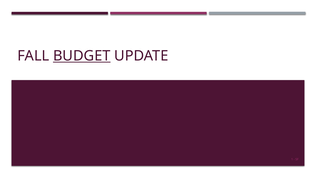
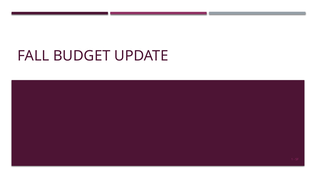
BUDGET underline: present -> none (82, 56)
